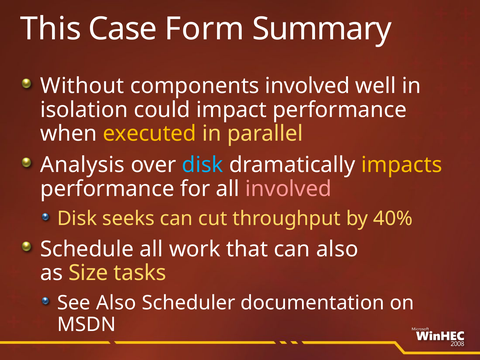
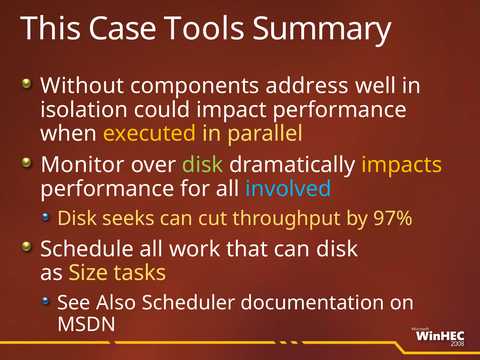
Form: Form -> Tools (205, 29)
components involved: involved -> address (307, 86)
Analysis: Analysis -> Monitor (82, 165)
disk colour: light blue -> light green (203, 165)
involved colour: pink -> light blue (288, 189)
40%: 40% -> 97% (393, 219)
can also: also -> disk (337, 249)
